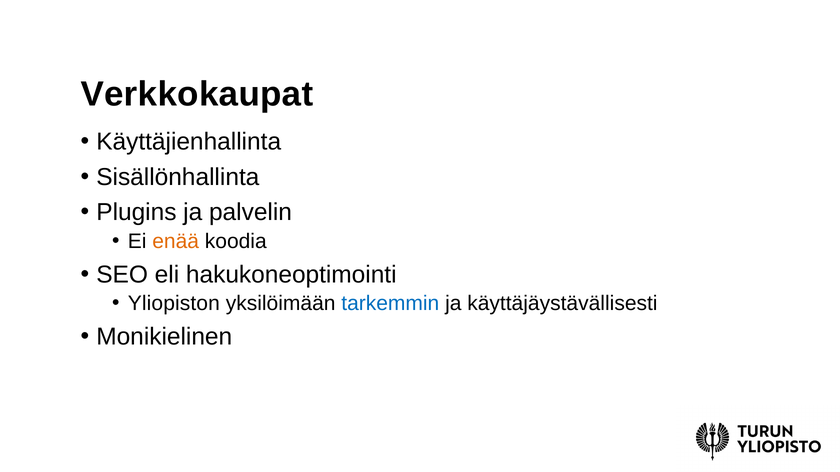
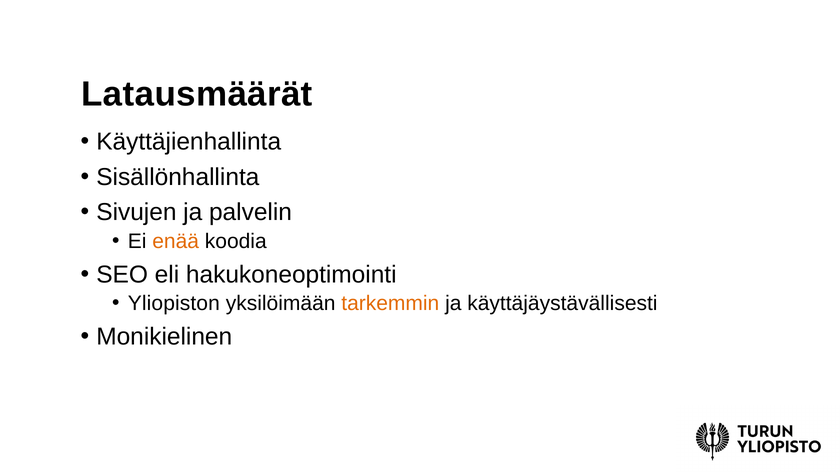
Verkkokaupat: Verkkokaupat -> Latausmäärät (197, 94)
Plugins: Plugins -> Sivujen (136, 212)
tarkemmin colour: blue -> orange (390, 304)
